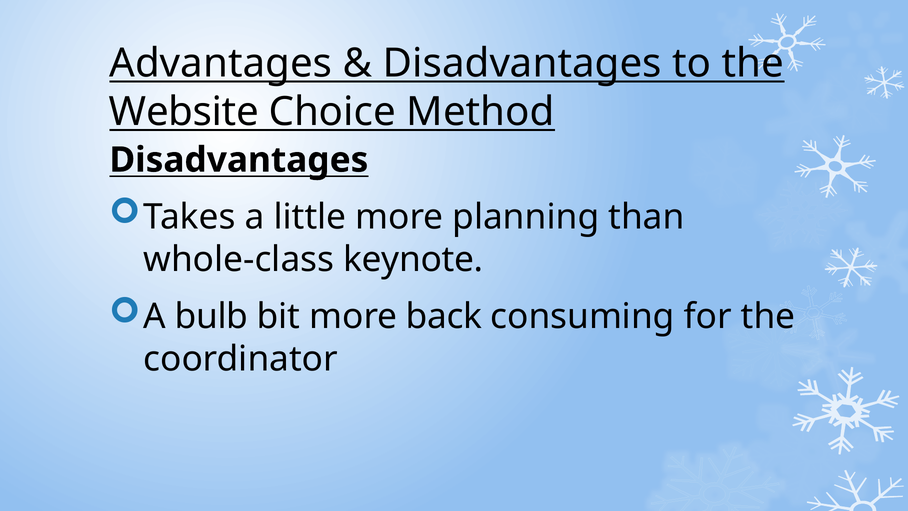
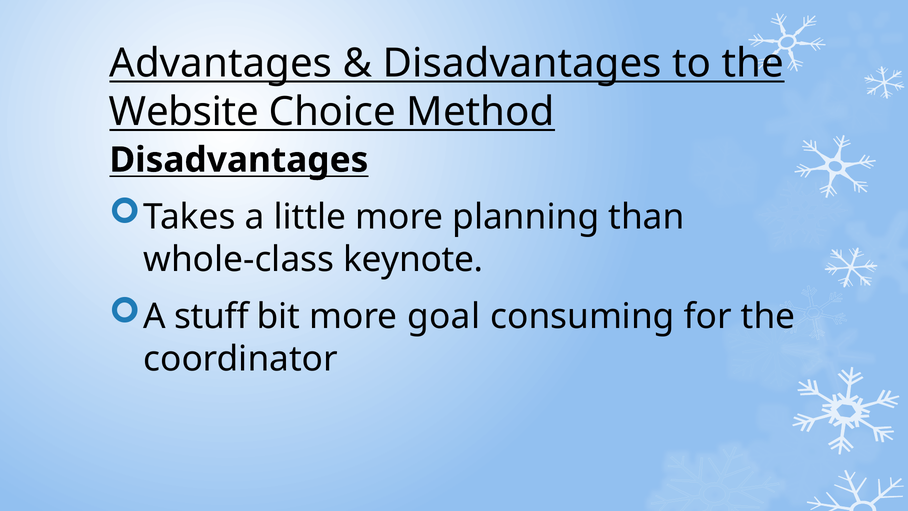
bulb: bulb -> stuff (212, 316)
back: back -> goal (444, 316)
